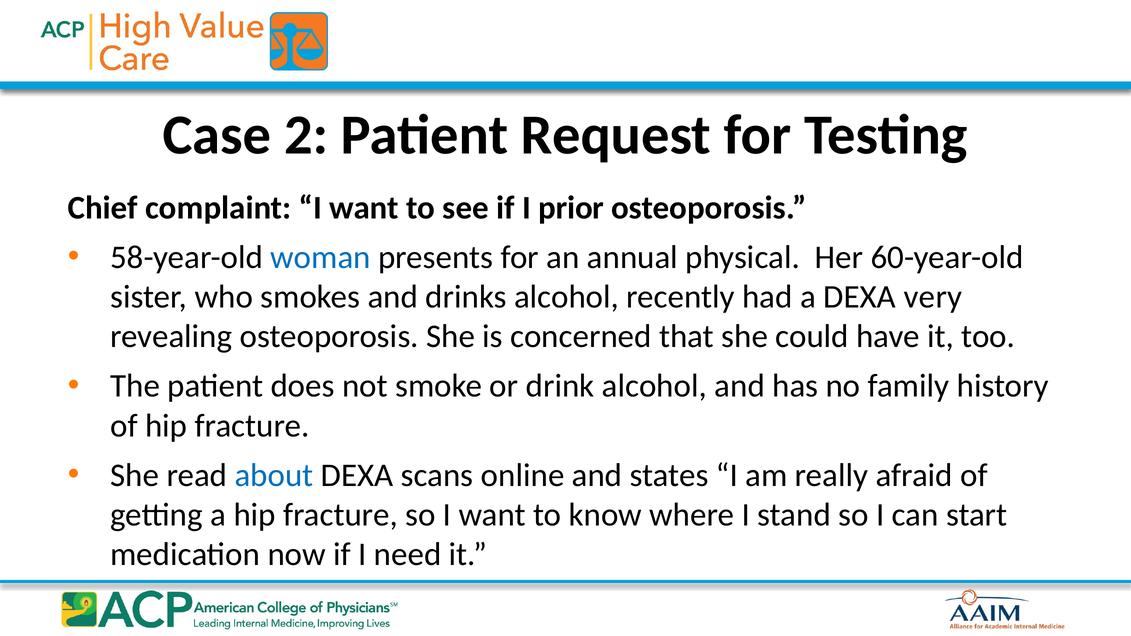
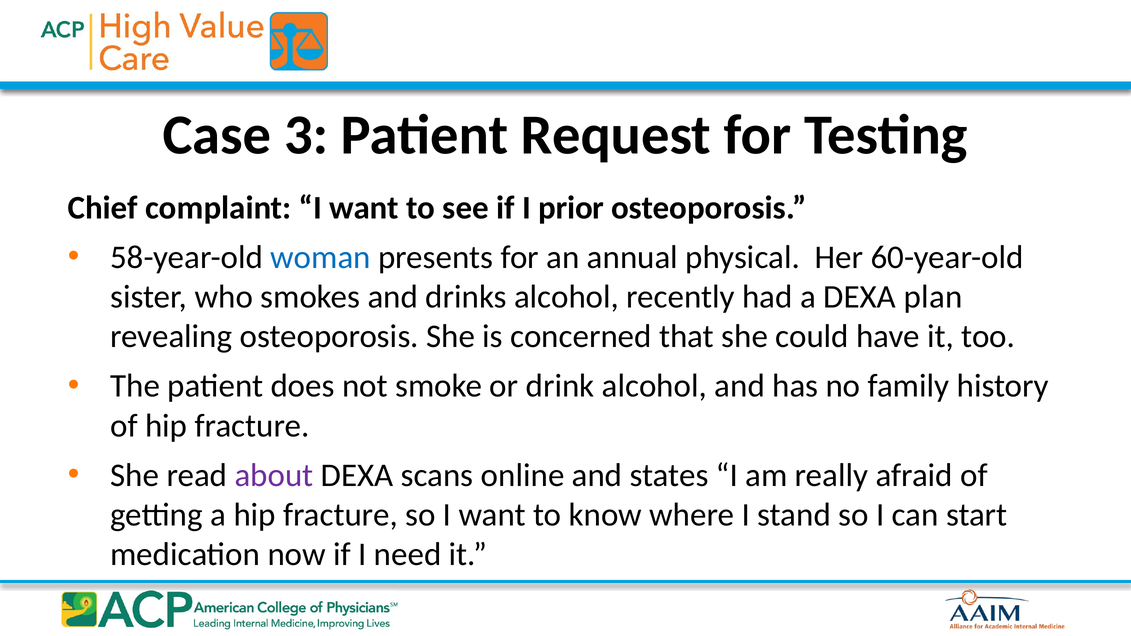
2: 2 -> 3 (306, 135)
very: very -> plan (933, 297)
about colour: blue -> purple (274, 475)
